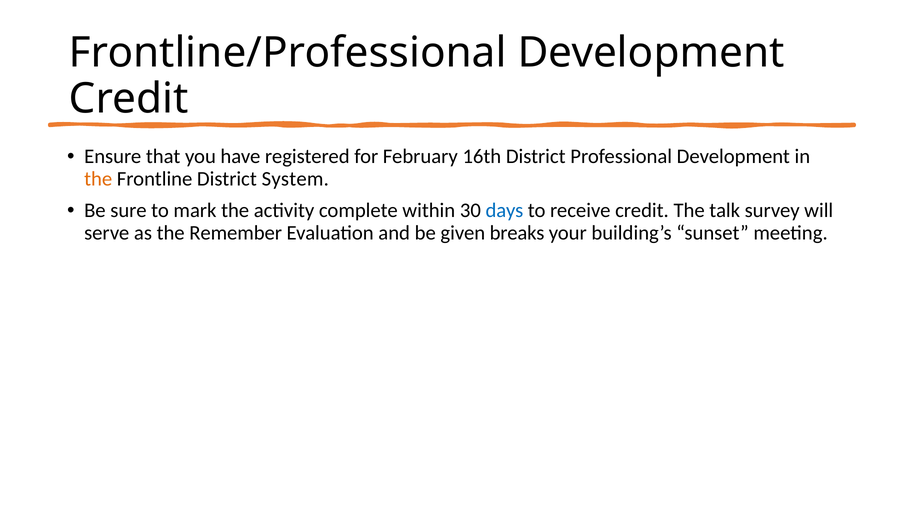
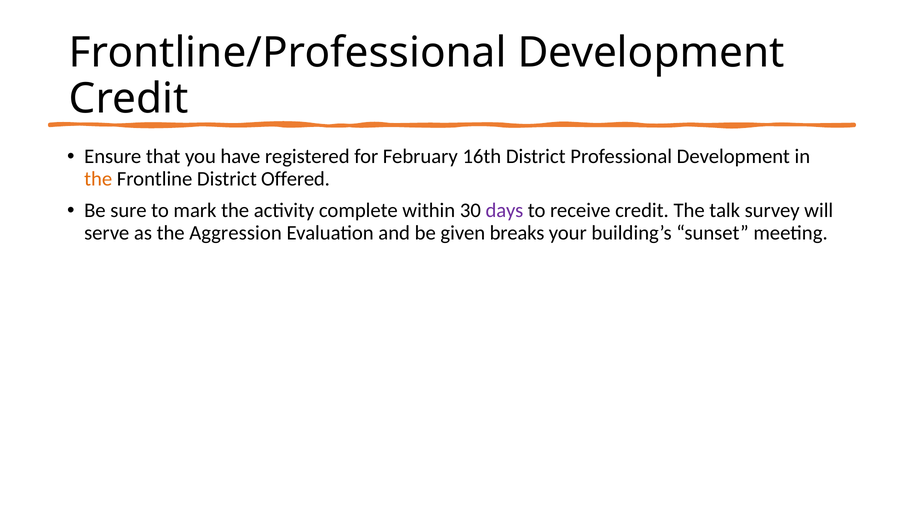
System: System -> Offered (295, 179)
days colour: blue -> purple (504, 211)
Remember: Remember -> Aggression (236, 233)
